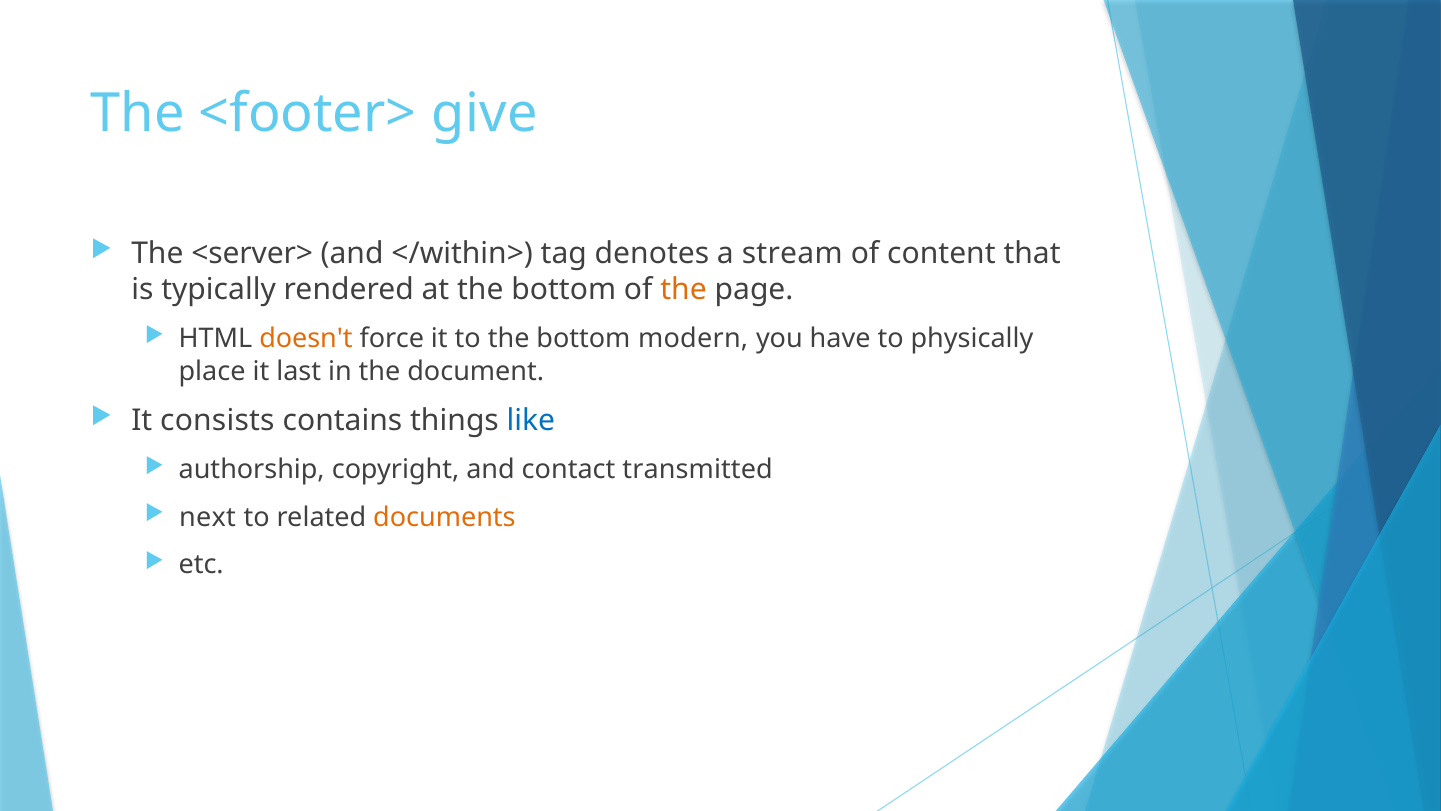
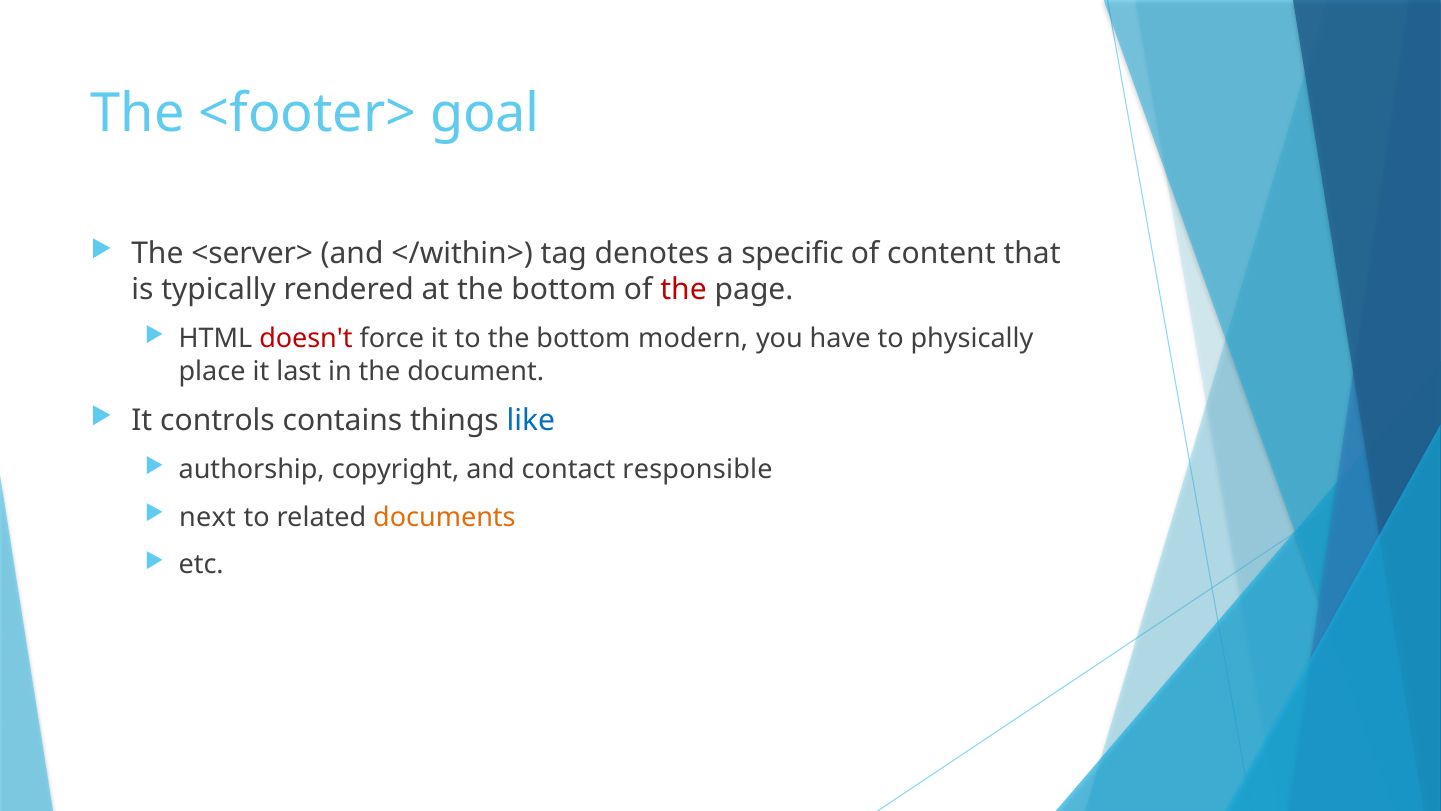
give: give -> goal (485, 114)
stream: stream -> specific (792, 254)
the colour: orange -> red (684, 290)
doesn't colour: orange -> red (306, 339)
consists: consists -> controls (217, 421)
transmitted: transmitted -> responsible (698, 470)
